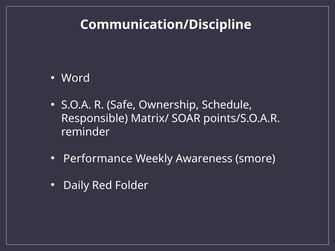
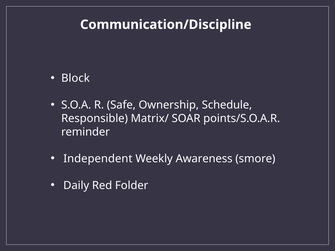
Word: Word -> Block (76, 78)
Performance: Performance -> Independent (98, 159)
